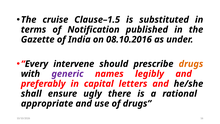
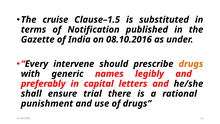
generic colour: purple -> black (68, 74)
ugly: ugly -> trial (93, 93)
appropriate: appropriate -> punishment (47, 103)
